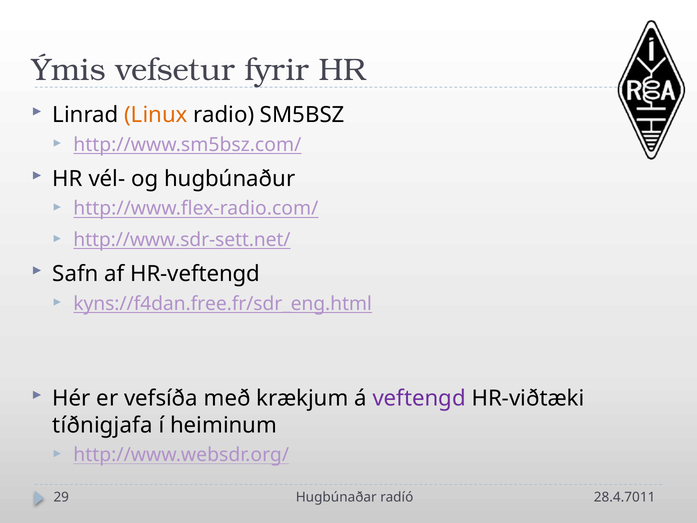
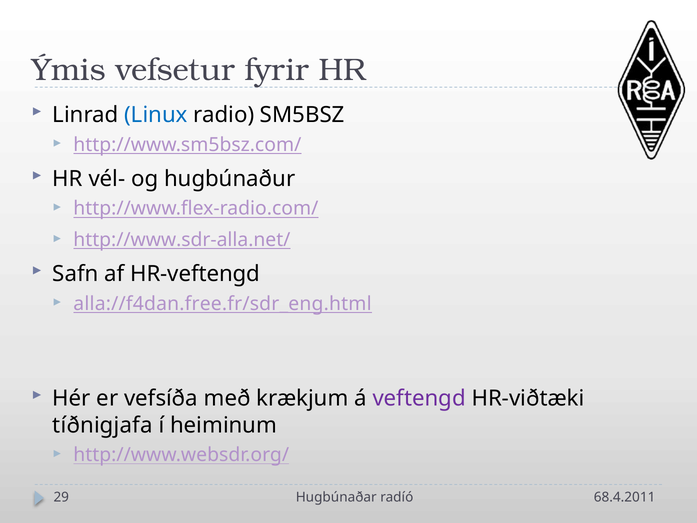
Linux colour: orange -> blue (156, 115)
http://www.sdr-sett.net/: http://www.sdr-sett.net/ -> http://www.sdr-alla.net/ (182, 240)
kyns://f4dan.free.fr/sdr_eng.html: kyns://f4dan.free.fr/sdr_eng.html -> alla://f4dan.free.fr/sdr_eng.html (222, 304)
28.4.7011: 28.4.7011 -> 68.4.2011 (625, 497)
